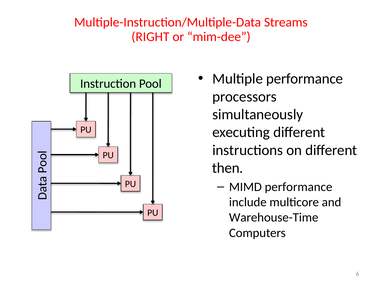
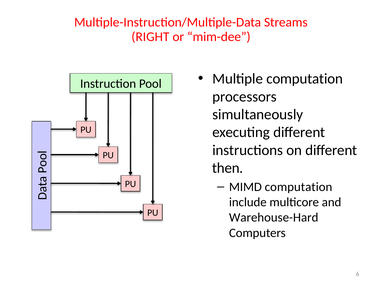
Multiple performance: performance -> computation (305, 79)
MIMD performance: performance -> computation (299, 187)
Warehouse-Time: Warehouse-Time -> Warehouse-Hard (274, 217)
